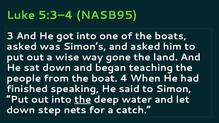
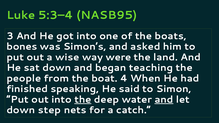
asked: asked -> bones (22, 47)
gone: gone -> were (118, 57)
and underline: none -> present (164, 100)
